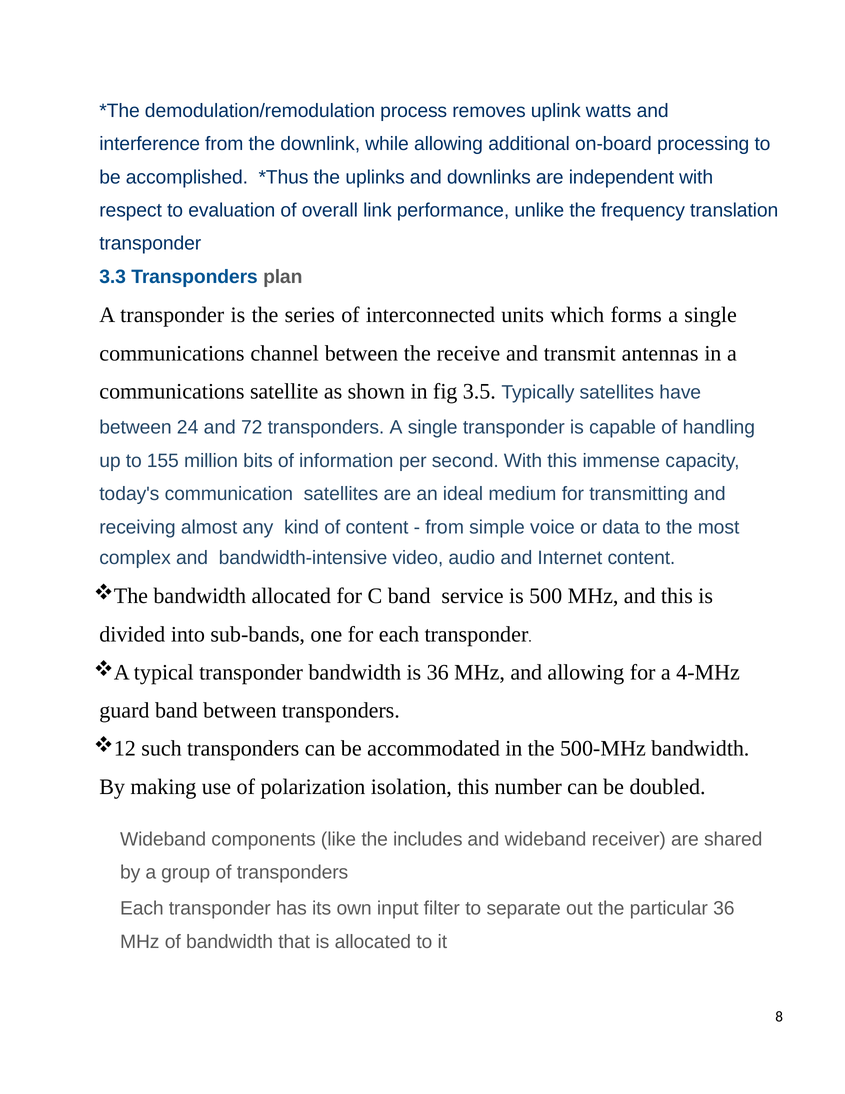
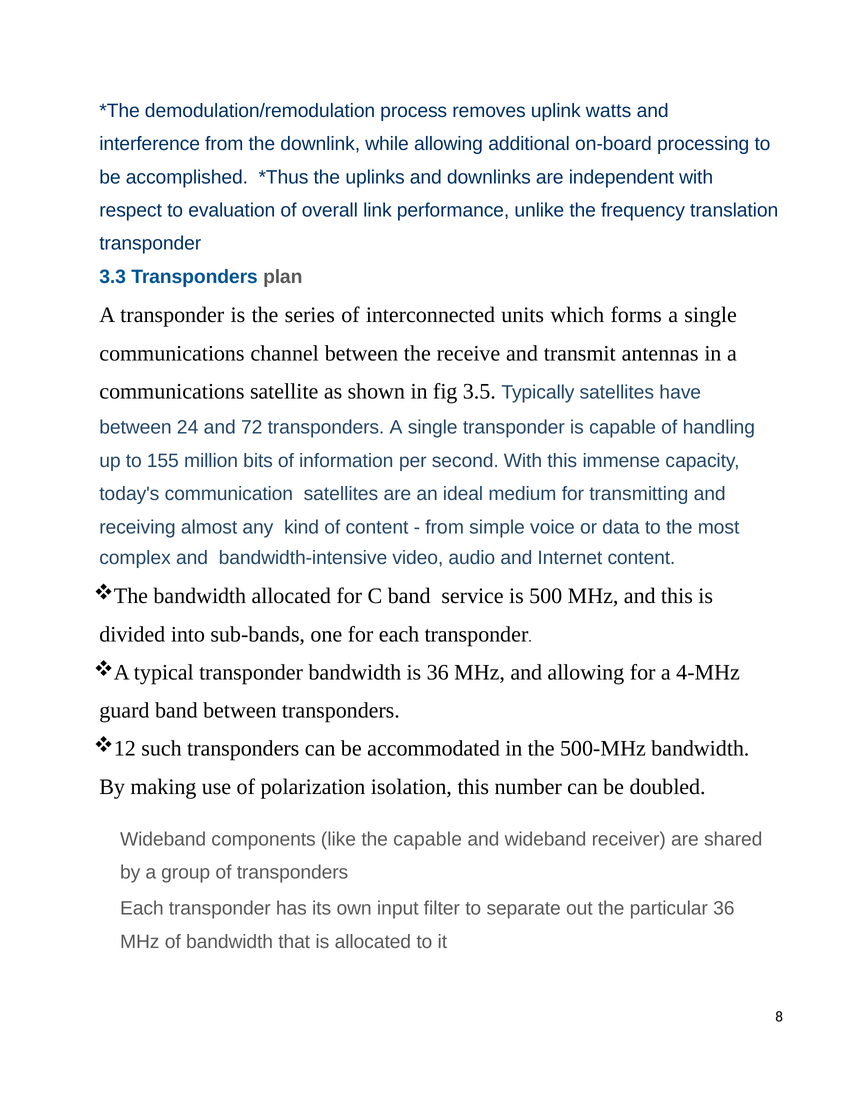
the includes: includes -> capable (428, 839)
